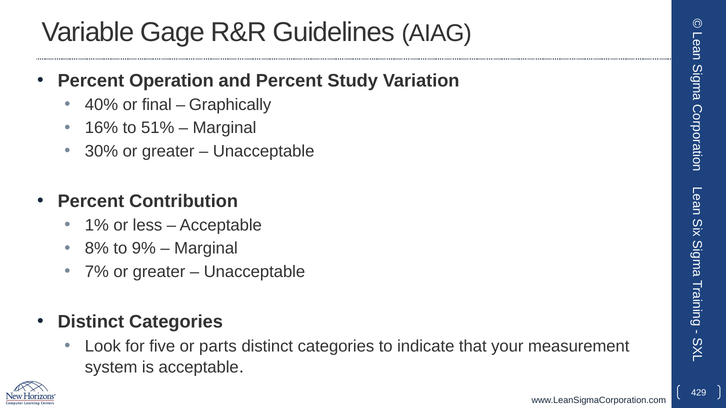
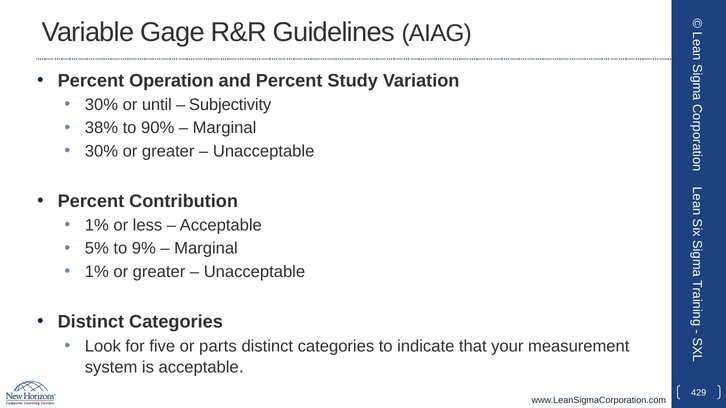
40%: 40% -> 30% (101, 105)
final: final -> until (157, 105)
Graphically: Graphically -> Subjectivity (230, 105)
16%: 16% -> 38% (101, 128)
51%: 51% -> 90% (158, 128)
8%: 8% -> 5% (97, 249)
7%: 7% -> 1% (97, 272)
